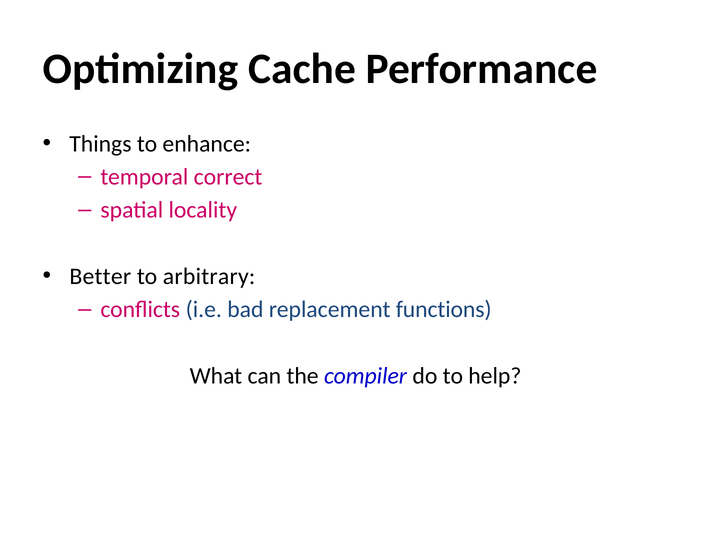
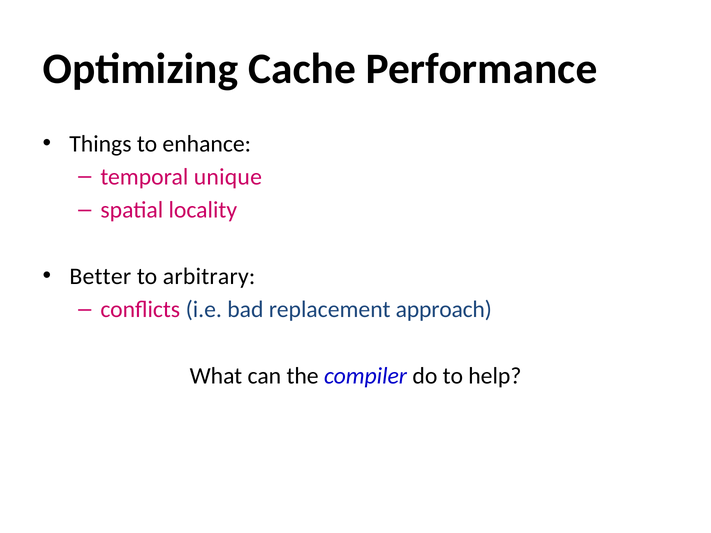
correct: correct -> unique (228, 177)
functions: functions -> approach (444, 310)
